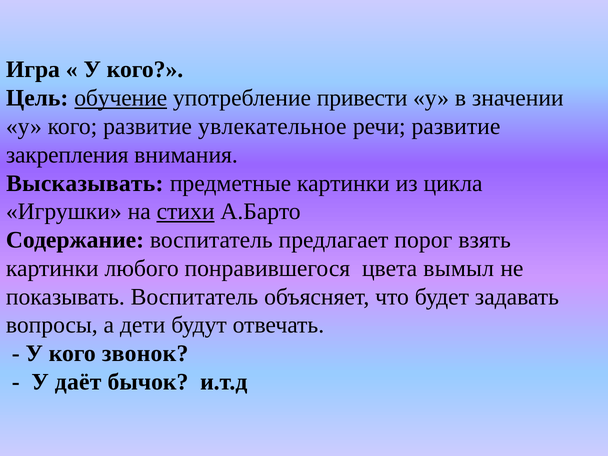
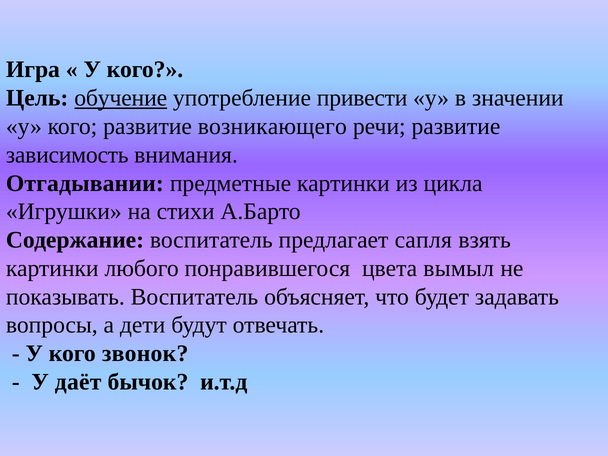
увлекательное: увлекательное -> возникающего (272, 126)
закрепления: закрепления -> зависимость (67, 155)
Высказывать: Высказывать -> Отгадывании (85, 183)
стихи underline: present -> none (186, 212)
порог: порог -> сапля (423, 240)
